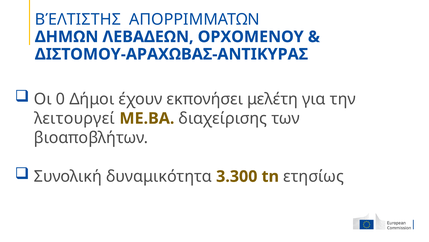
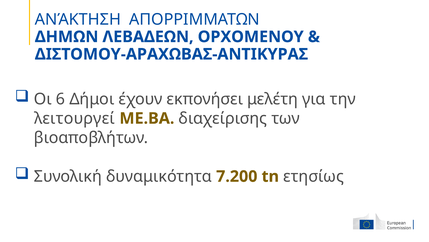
ΒΈΛΤΙΣΤΗΣ: ΒΈΛΤΙΣΤΗΣ -> ΑΝΆΚΤΗΣΗ (78, 19)
0: 0 -> 6 (61, 99)
3.300: 3.300 -> 7.200 (237, 176)
